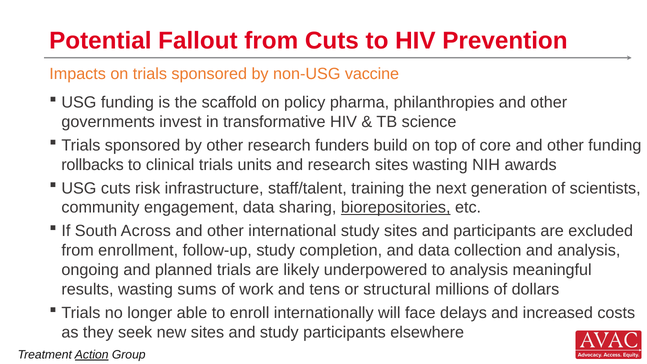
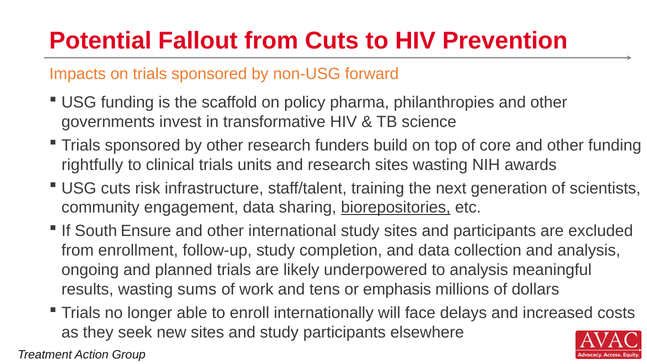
vaccine: vaccine -> forward (372, 74)
rollbacks: rollbacks -> rightfully (92, 165)
Across: Across -> Ensure (146, 231)
structural: structural -> emphasis (397, 289)
Action underline: present -> none (92, 355)
